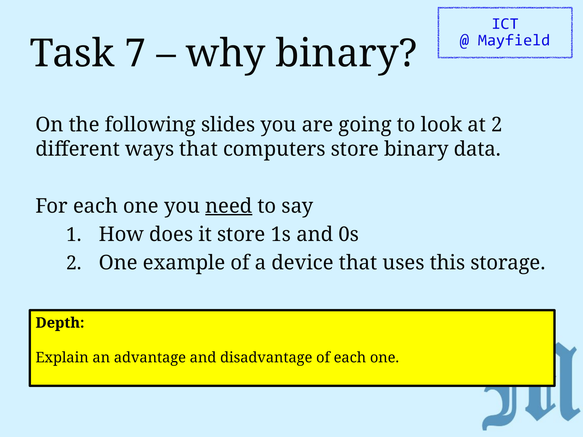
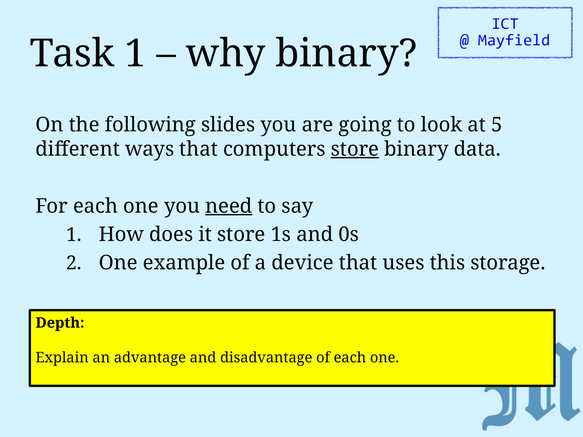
Task 7: 7 -> 1 (135, 54)
at 2: 2 -> 5 (497, 125)
store underline: none -> present (355, 149)
